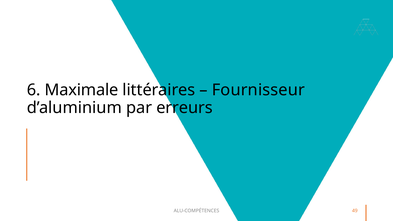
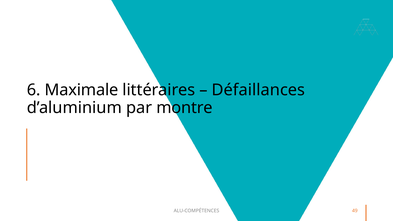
Fournisseur: Fournisseur -> Défaillances (258, 90)
erreurs: erreurs -> montre (184, 108)
